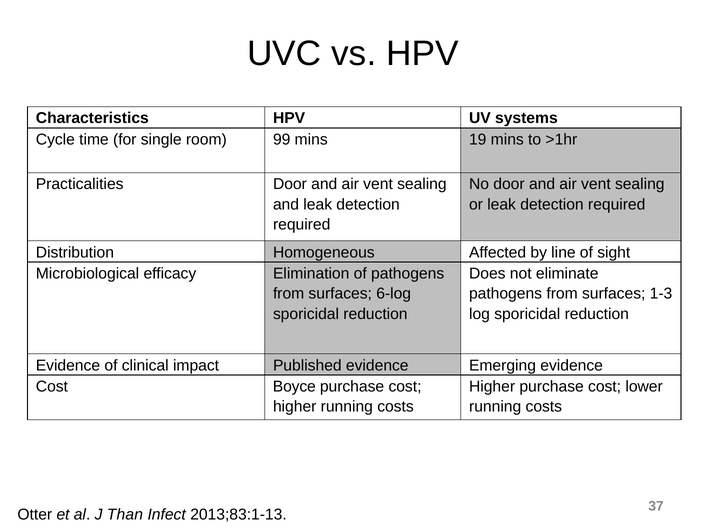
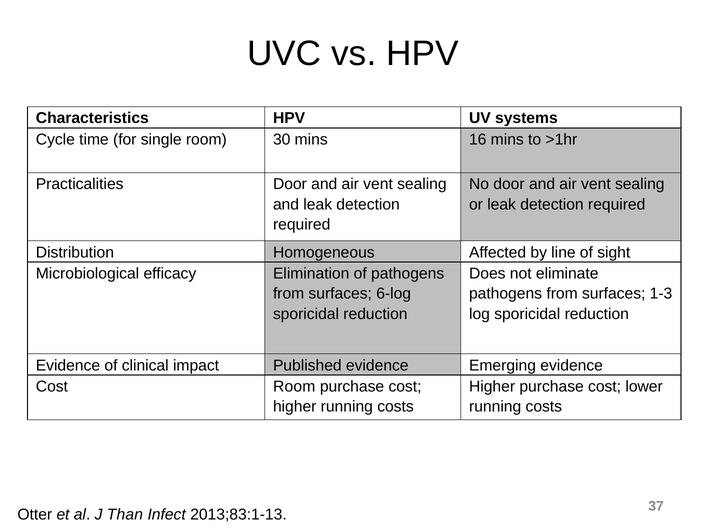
99: 99 -> 30 (282, 140)
19: 19 -> 16 (478, 140)
Cost Boyce: Boyce -> Room (294, 386)
